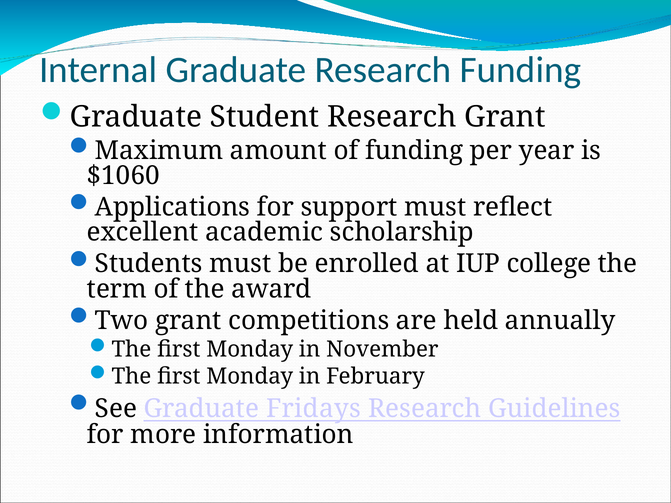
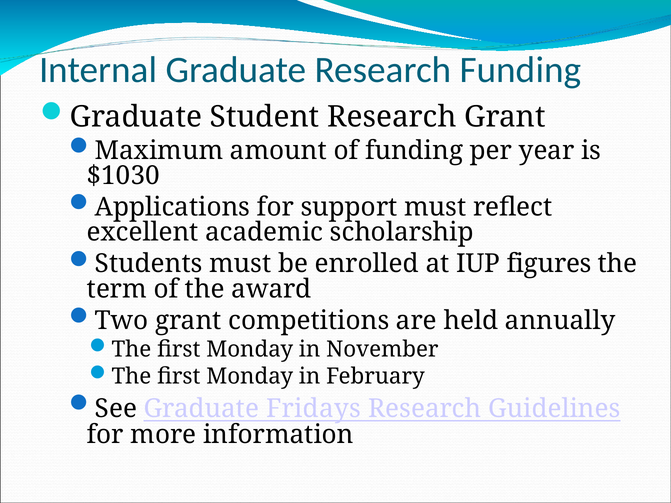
$1060: $1060 -> $1030 (123, 176)
college: college -> figures (549, 264)
